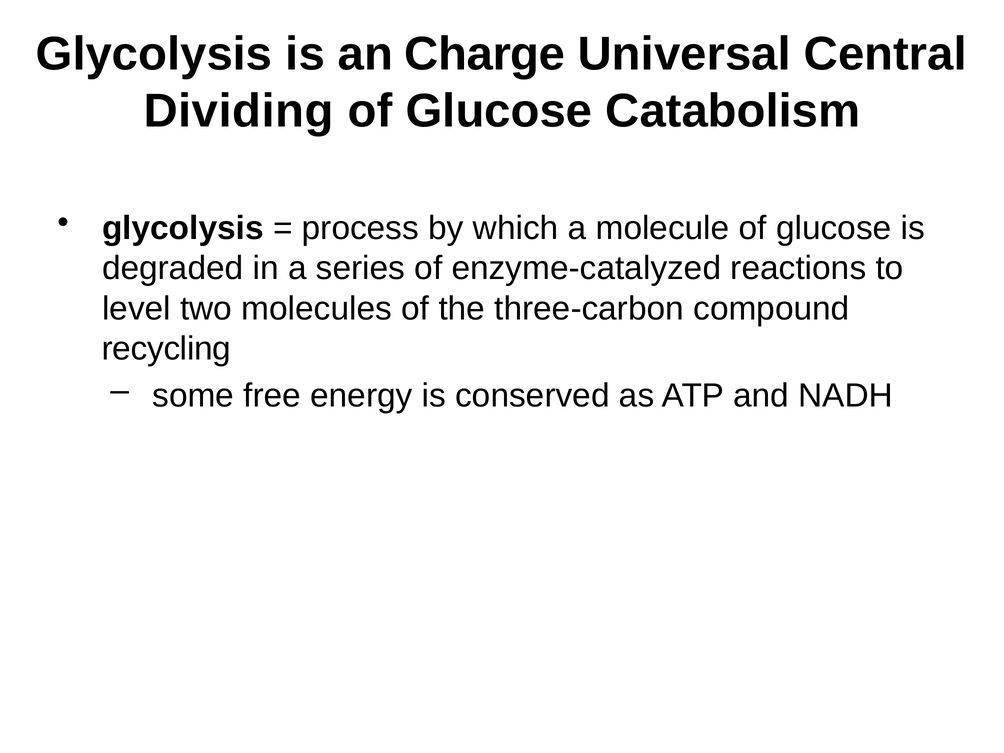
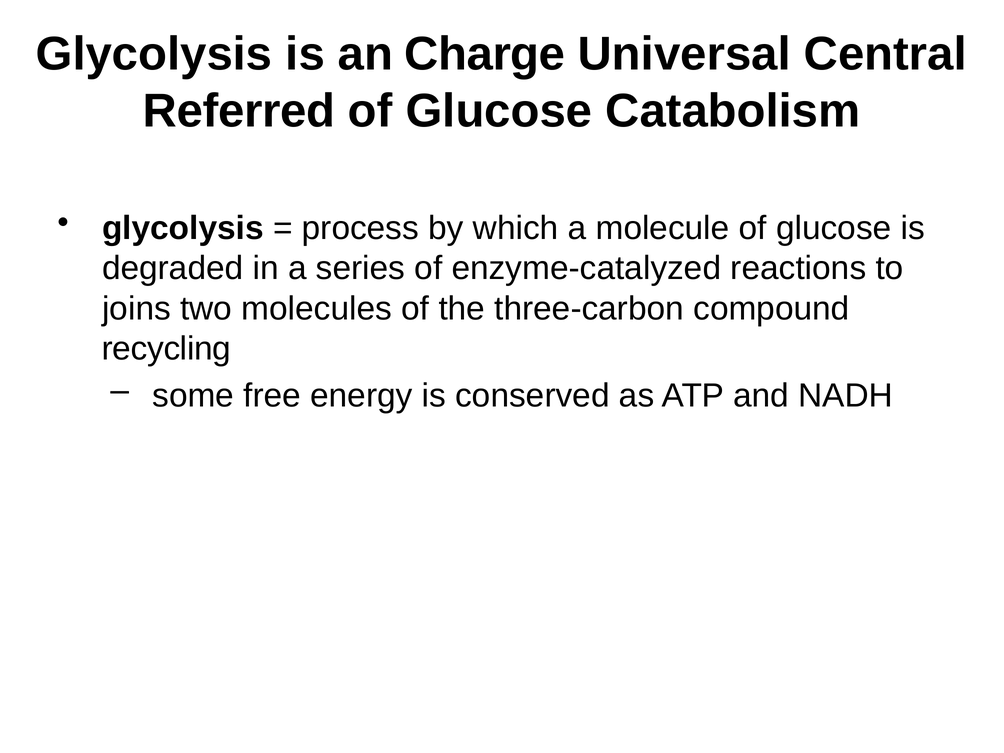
Dividing: Dividing -> Referred (239, 111)
level: level -> joins (136, 309)
